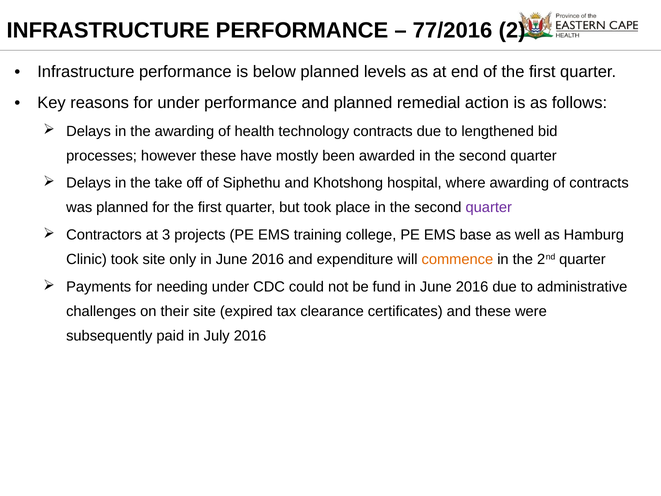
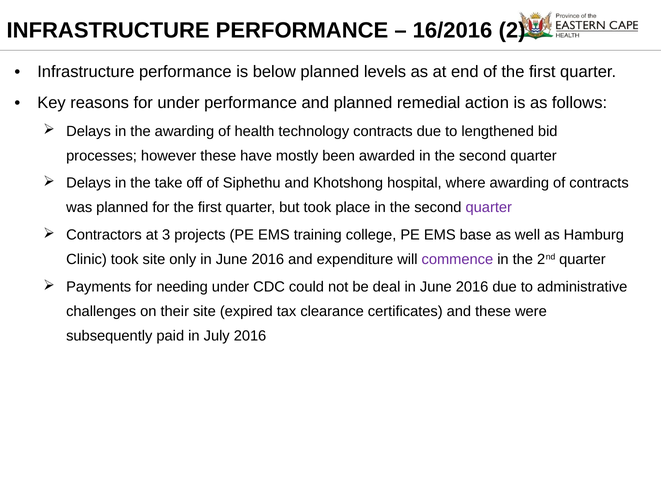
77/2016: 77/2016 -> 16/2016 (453, 31)
commence colour: orange -> purple (457, 259)
fund: fund -> deal (387, 287)
